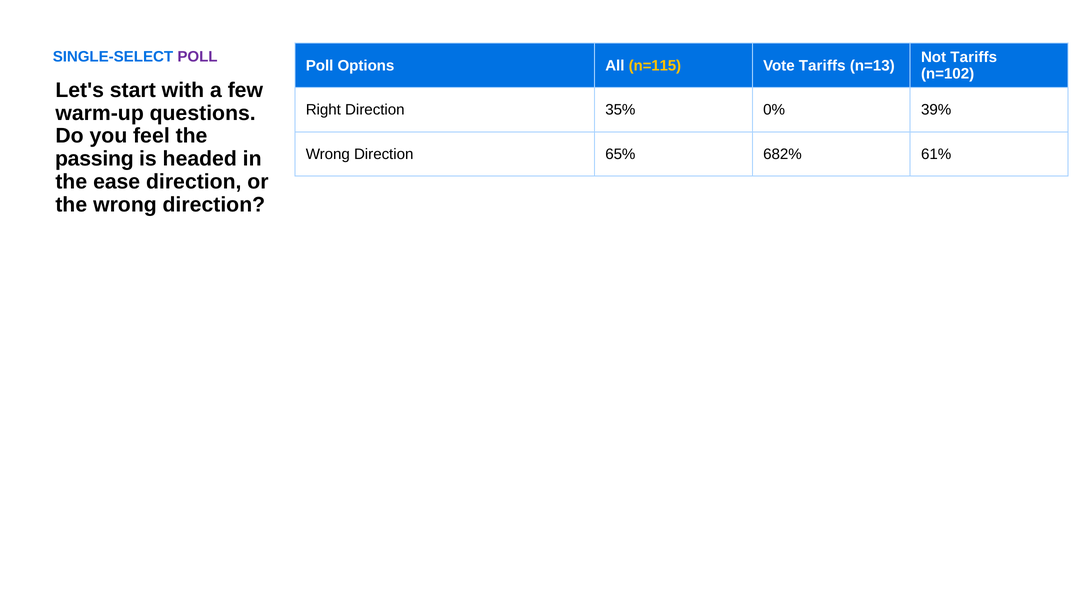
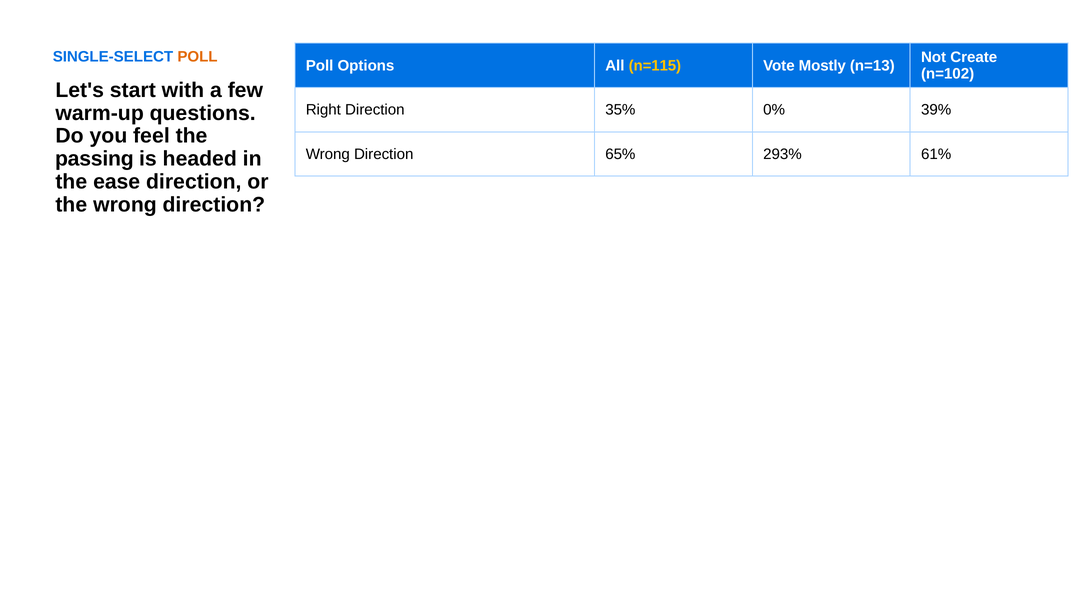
POLL colour: purple -> orange (197, 57)
Not Tariffs: Tariffs -> Create (974, 57)
Vote Tariffs: Tariffs -> Mostly (822, 66)
682%: 682% -> 293% (782, 154)
